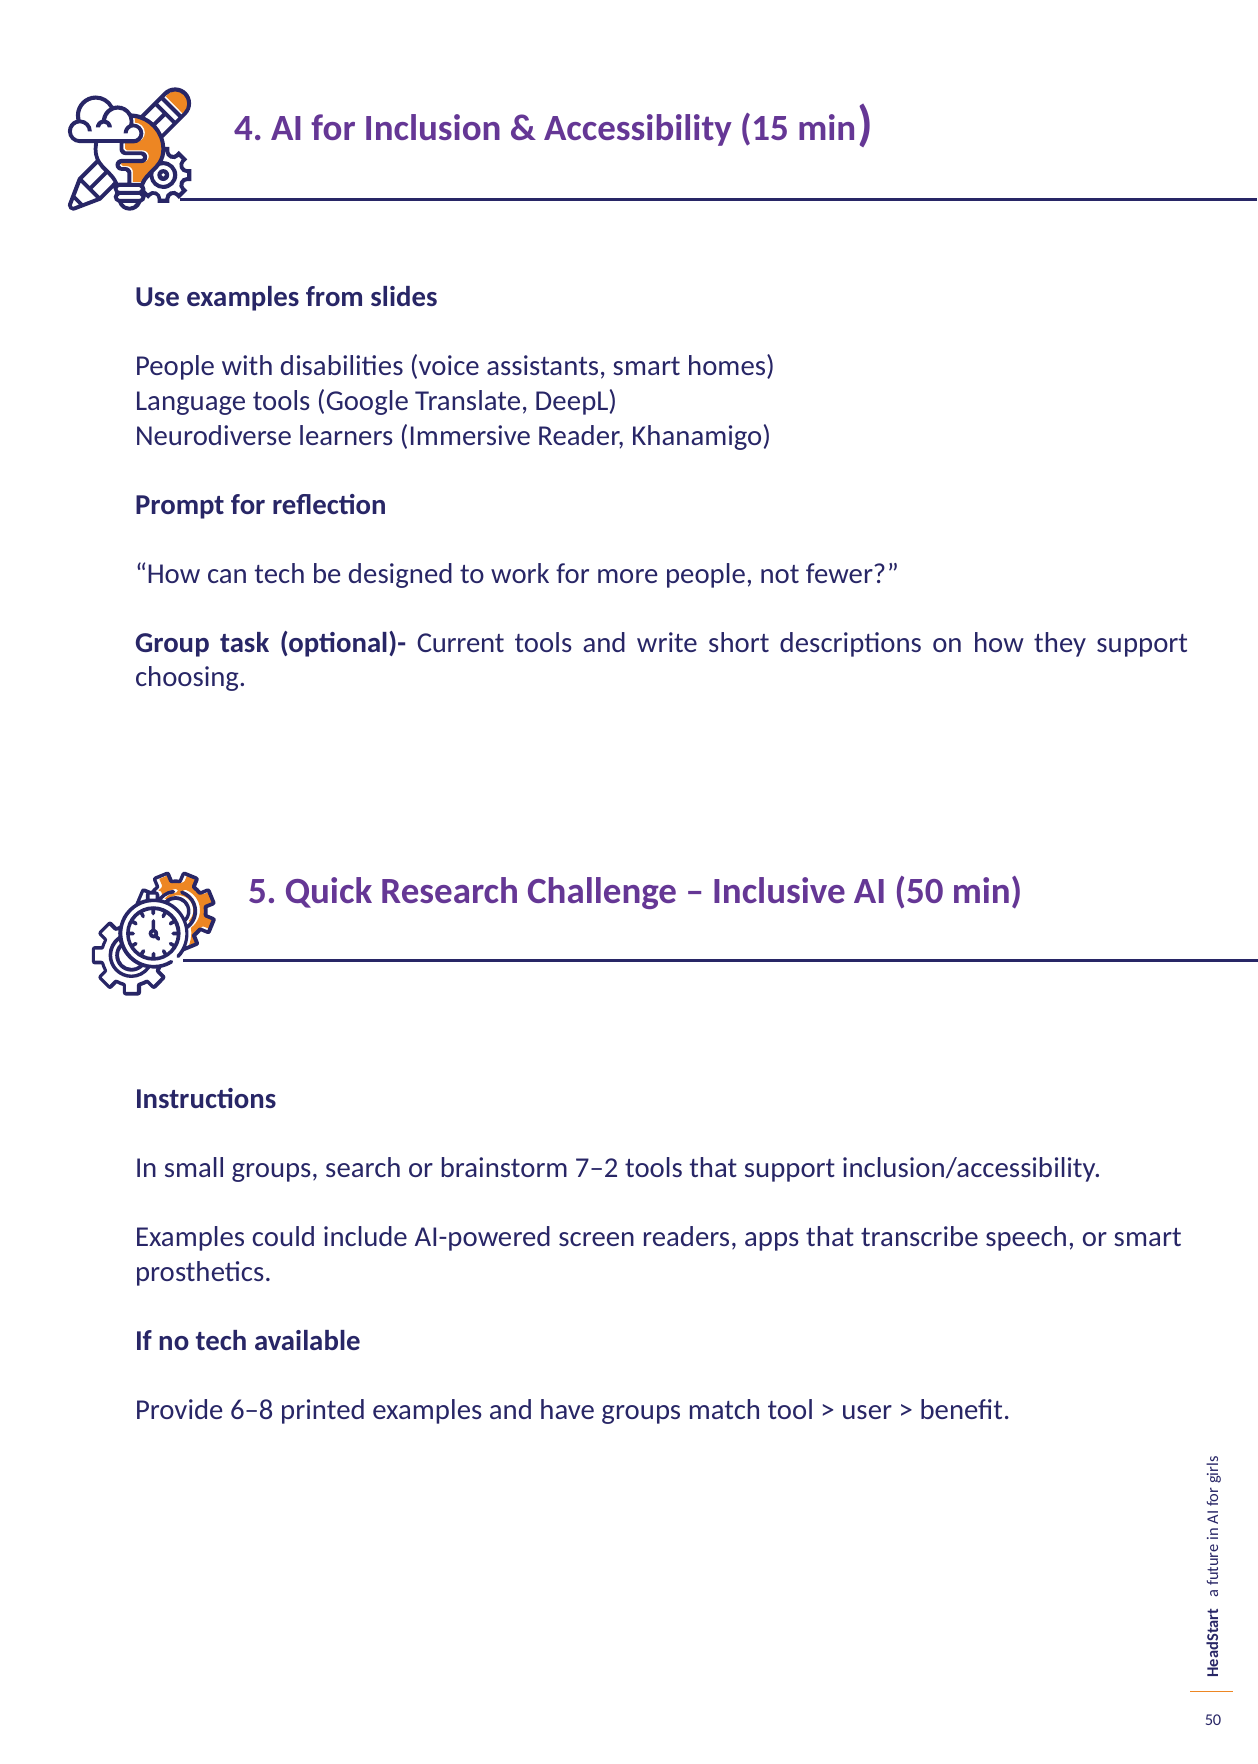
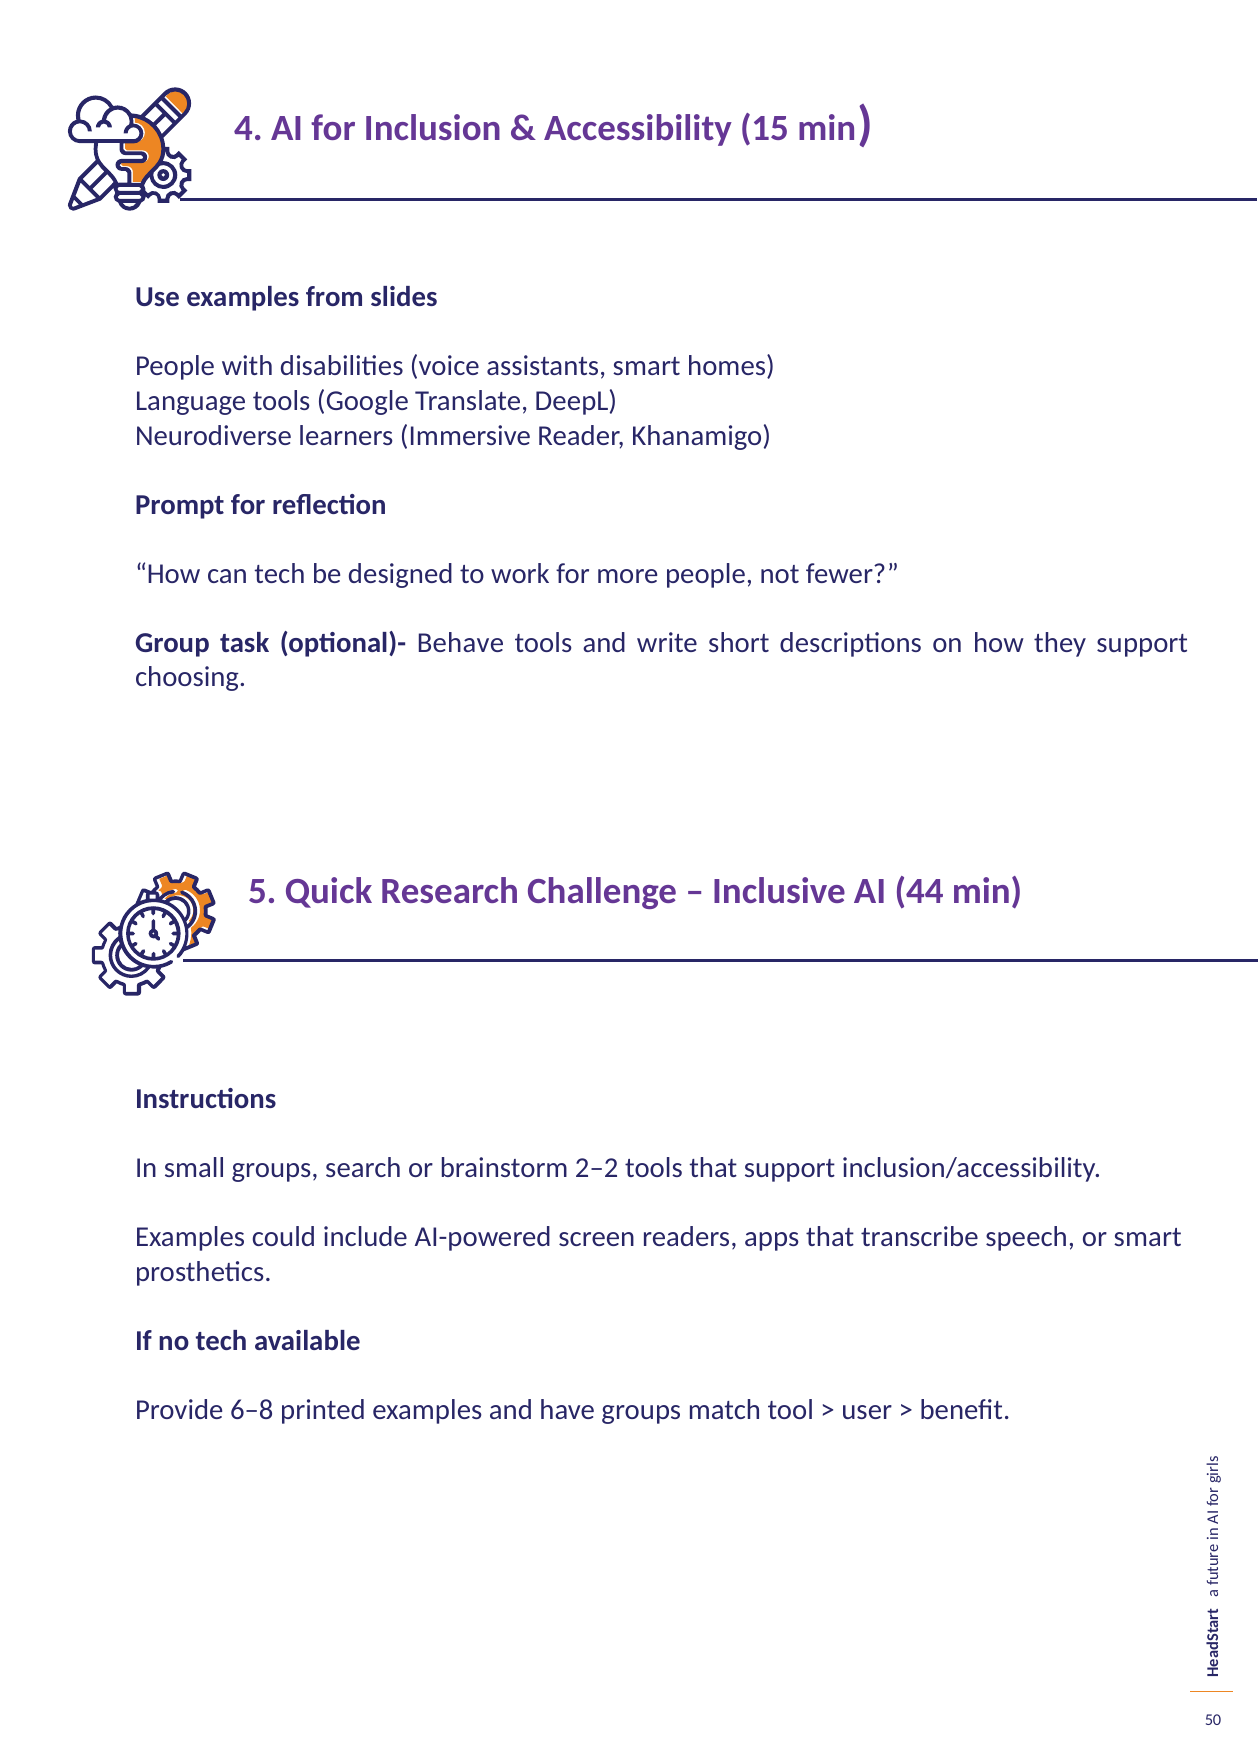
Current: Current -> Behave (460, 643)
AI 50: 50 -> 44 (919, 891)
7–2: 7–2 -> 2–2 (597, 1169)
